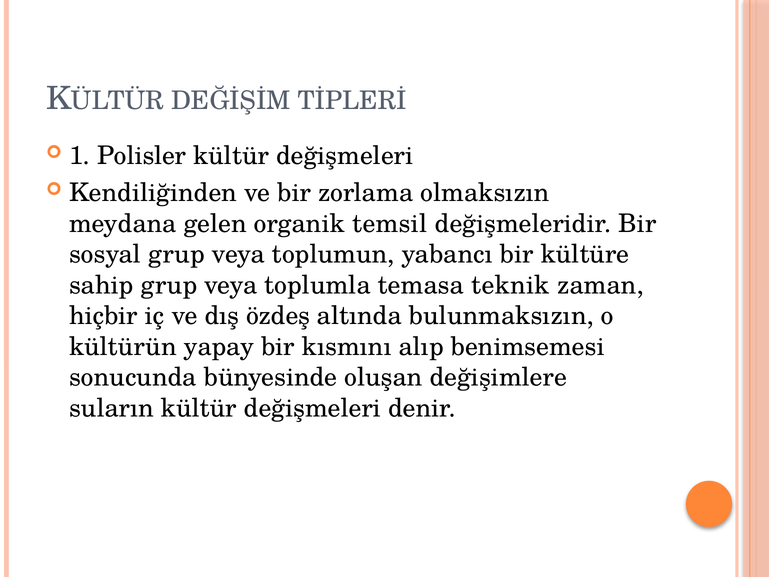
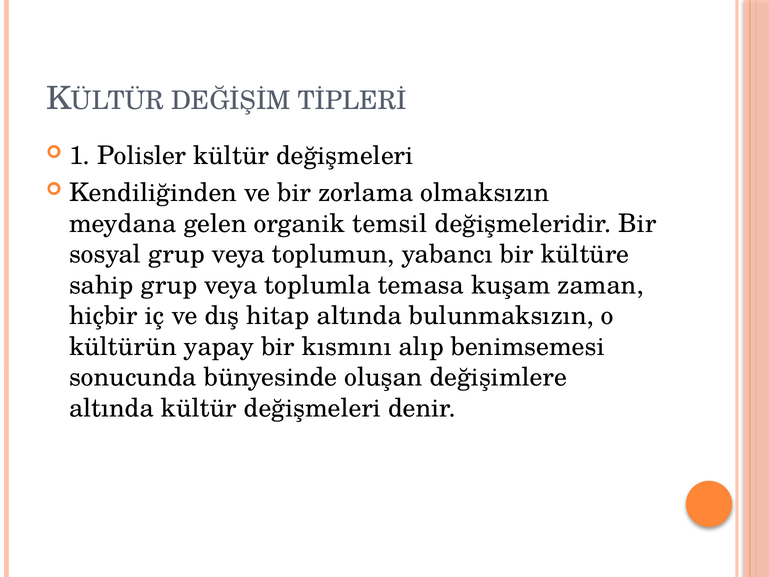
teknik: teknik -> kuşam (511, 285)
özdeş: özdeş -> hitap (278, 316)
suların: suların -> altında (111, 408)
